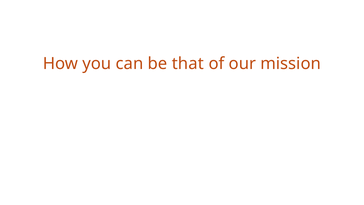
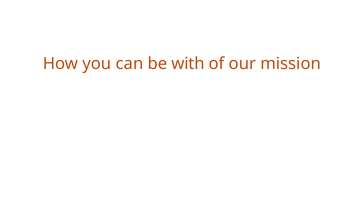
that: that -> with (188, 63)
